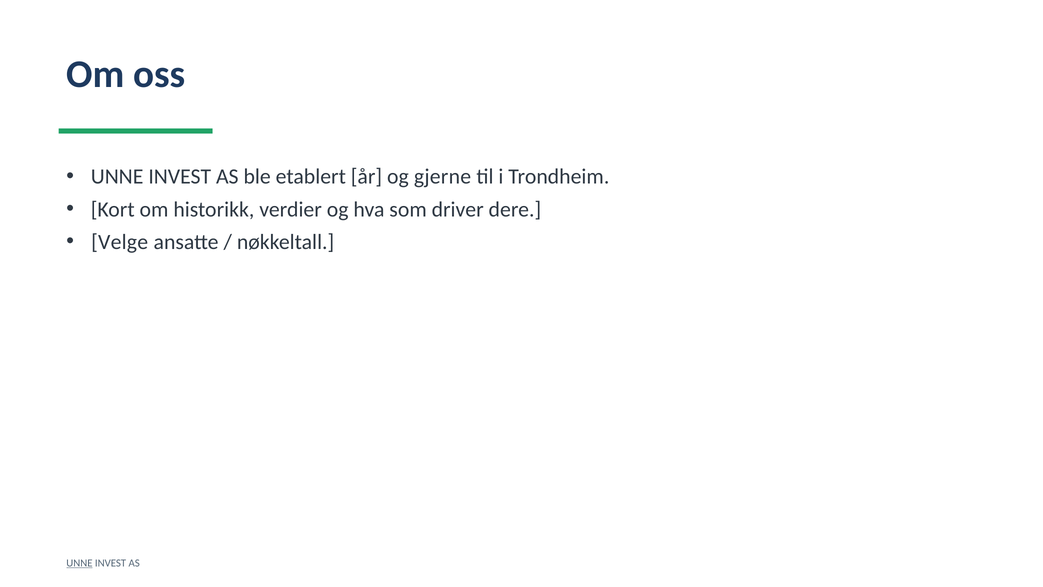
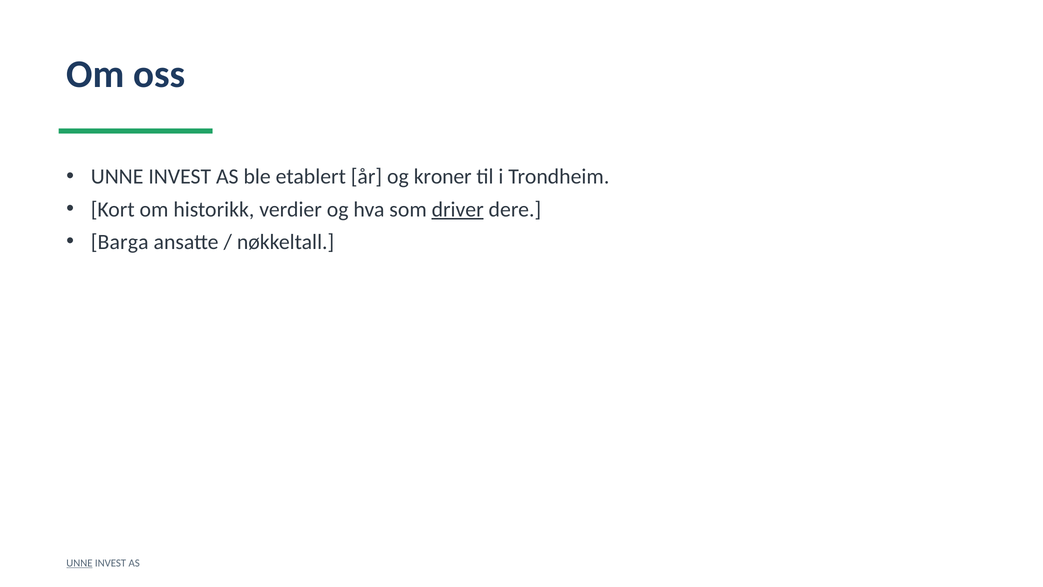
gjerne: gjerne -> kroner (443, 177)
driver underline: none -> present (458, 209)
Velge: Velge -> Barga (120, 242)
